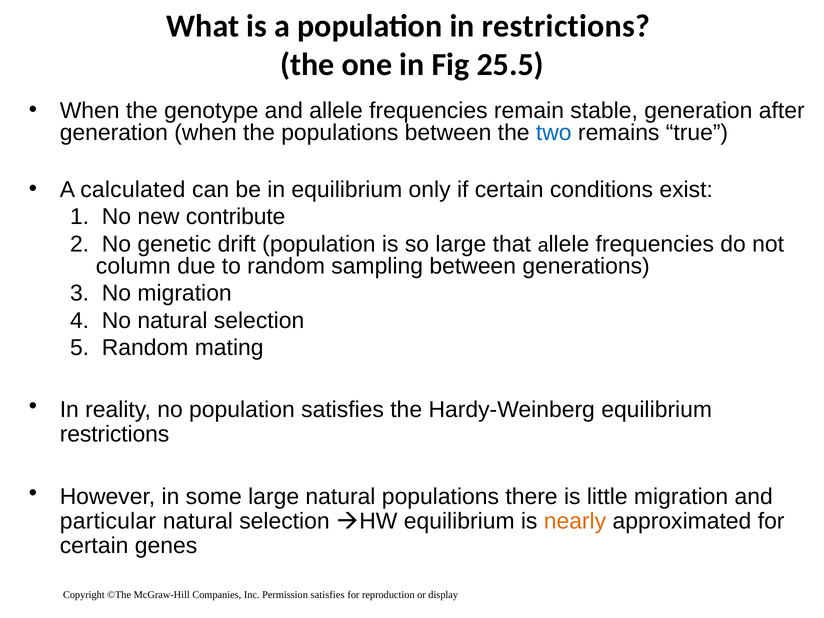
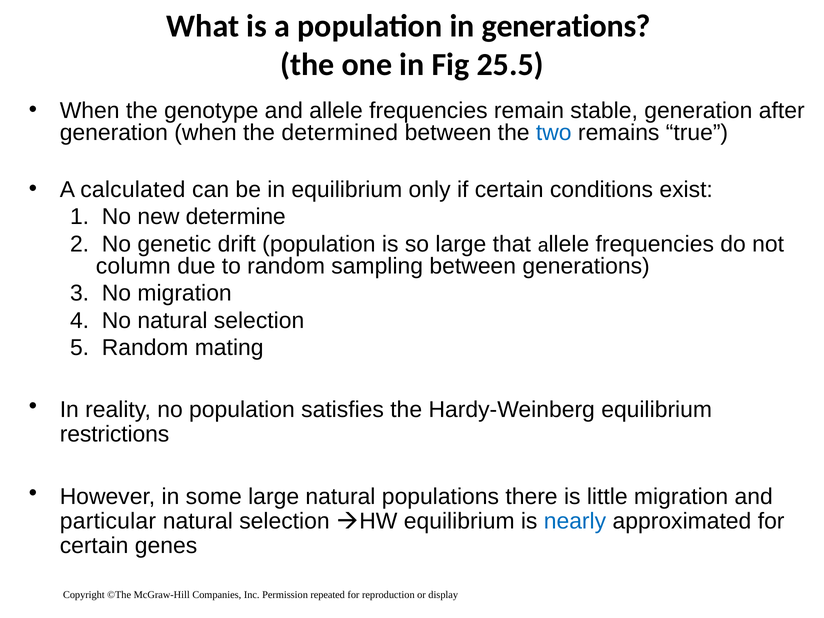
in restrictions: restrictions -> generations (566, 26)
the populations: populations -> determined (340, 133)
contribute: contribute -> determine (236, 217)
nearly colour: orange -> blue (575, 521)
Permission satisfies: satisfies -> repeated (328, 595)
